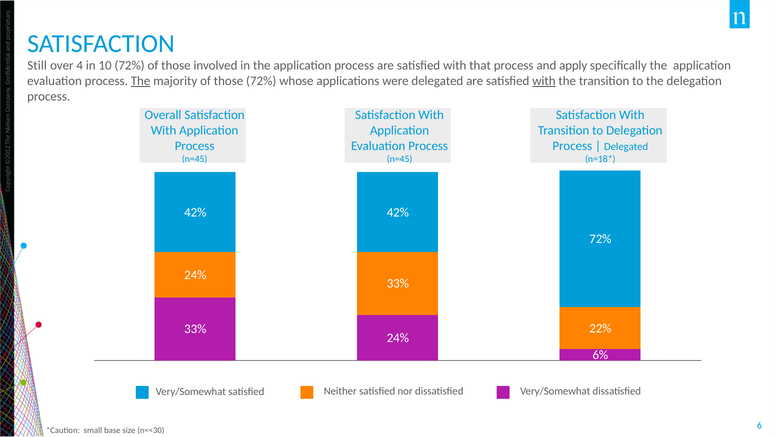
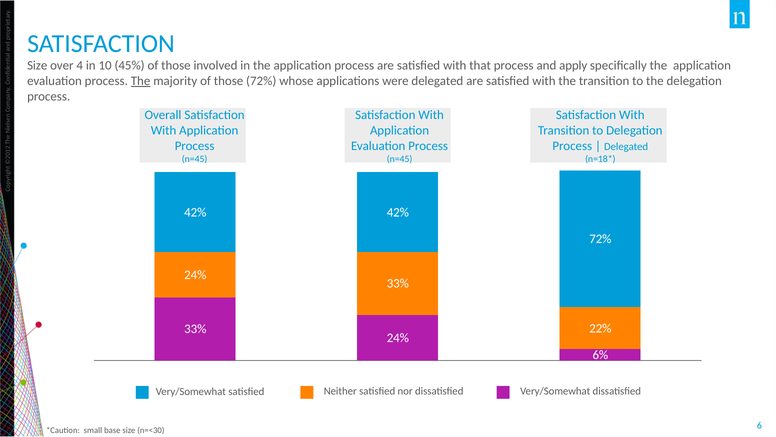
Still: Still -> Size (37, 65)
10 72%: 72% -> 45% (130, 65)
with underline: present -> none (544, 81)
